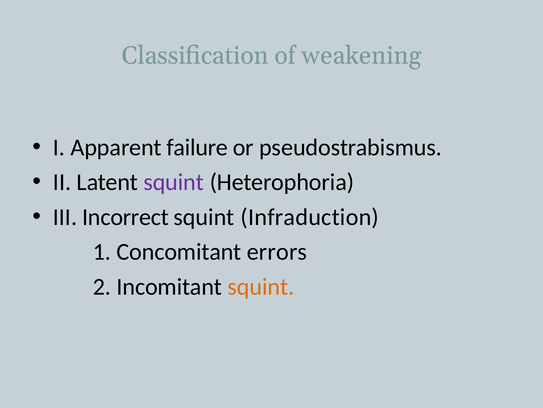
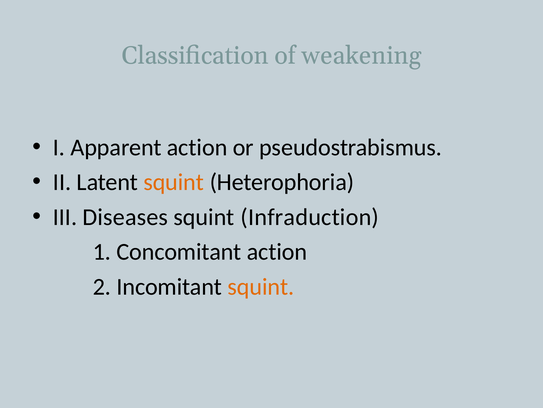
Apparent failure: failure -> action (197, 147)
squint colour: purple -> orange (174, 182)
Incorrect: Incorrect -> Diseases (125, 217)
errors: errors -> action (277, 251)
